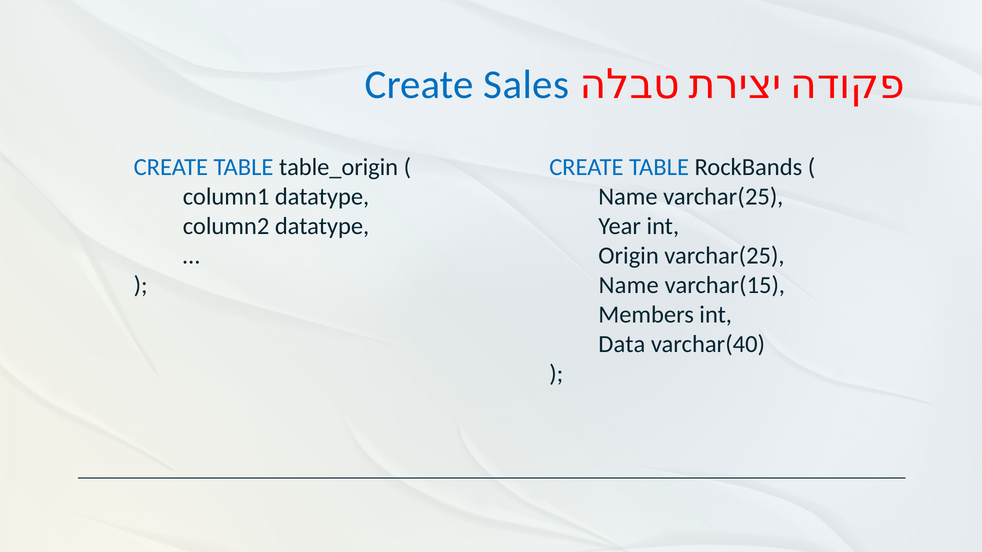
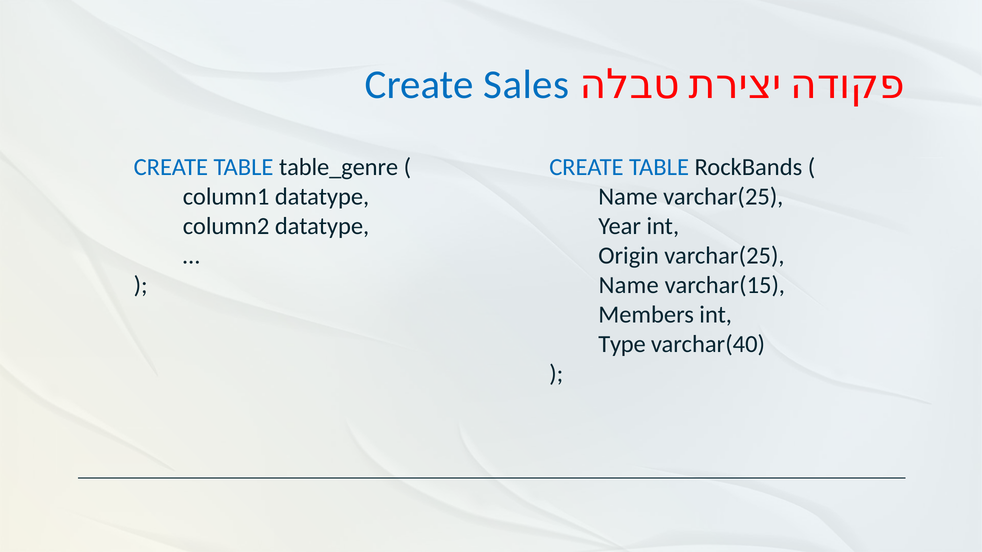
table_origin: table_origin -> table_genre (339, 167)
Data: Data -> Type (622, 344)
